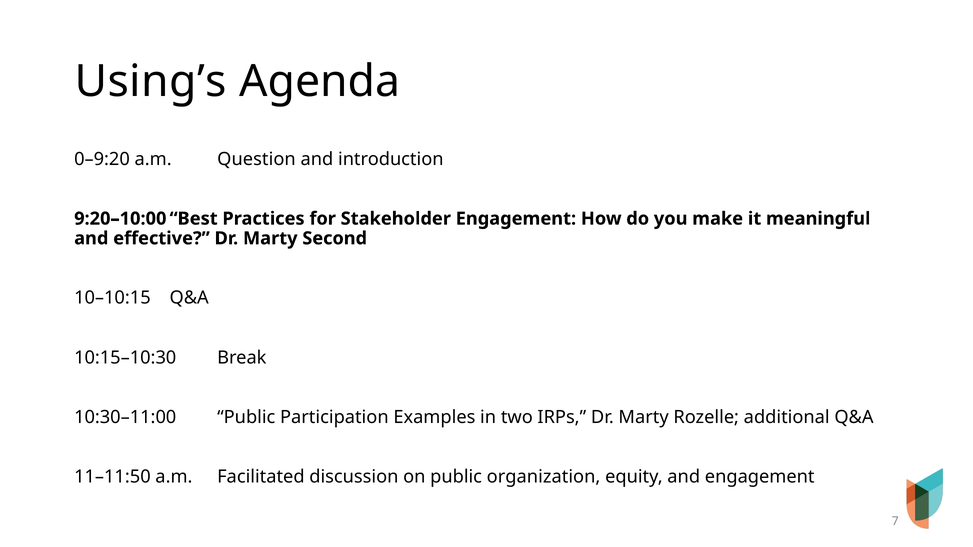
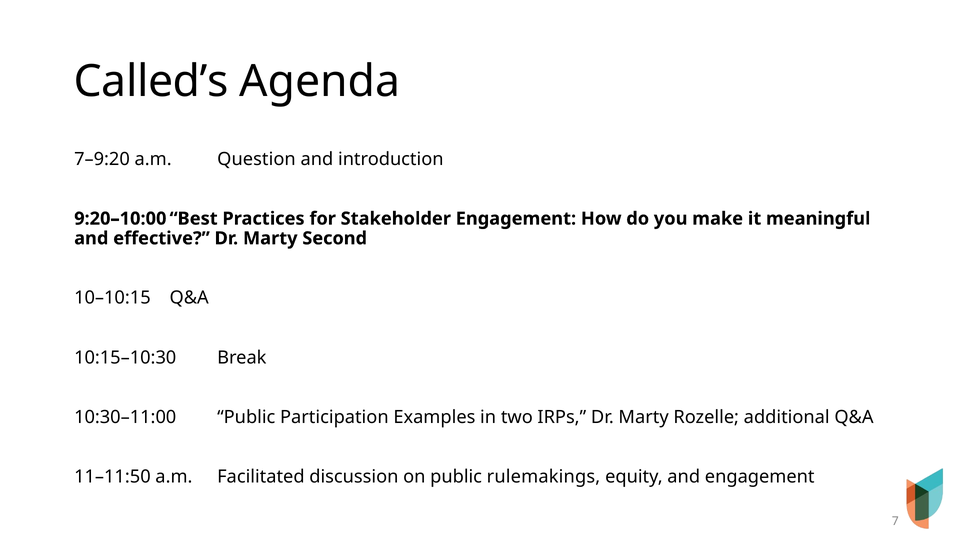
Using’s: Using’s -> Called’s (151, 82)
0–9:20: 0–9:20 -> 7–9:20 (102, 159)
organization: organization -> rulemakings (543, 477)
